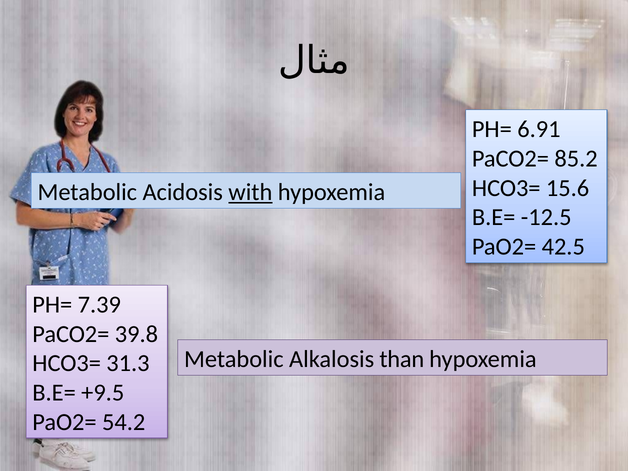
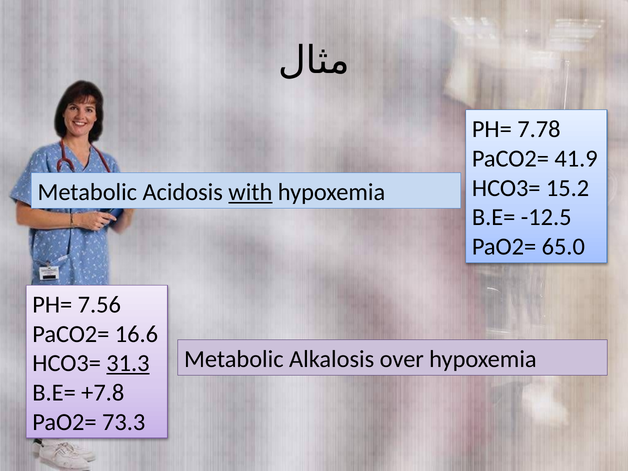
6.91: 6.91 -> 7.78 (539, 129)
85.2: 85.2 -> 41.9 (576, 159)
15.6: 15.6 -> 15.2 (568, 188)
42.5: 42.5 -> 65.0 (563, 247)
7.39: 7.39 -> 7.56 (99, 305)
39.8: 39.8 -> 16.6 (136, 334)
than: than -> over (402, 359)
31.3 underline: none -> present (128, 363)
+9.5: +9.5 -> +7.8 (103, 393)
54.2: 54.2 -> 73.3 (124, 422)
